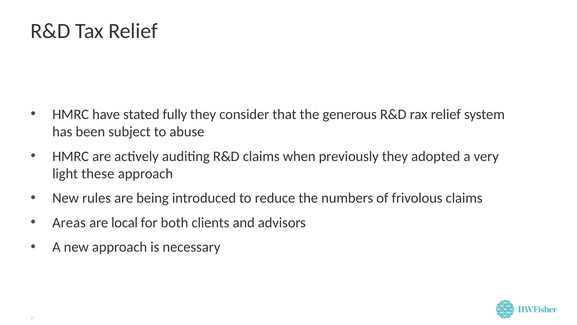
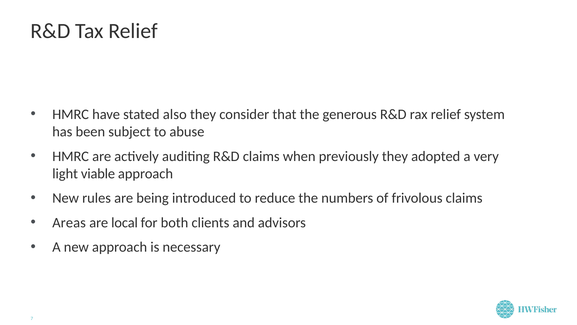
fully: fully -> also (175, 114)
these: these -> viable (98, 173)
